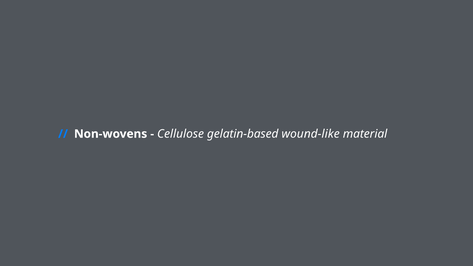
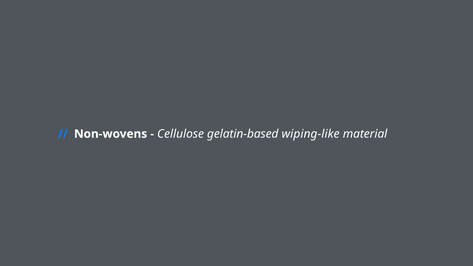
wound-like: wound-like -> wiping-like (311, 134)
